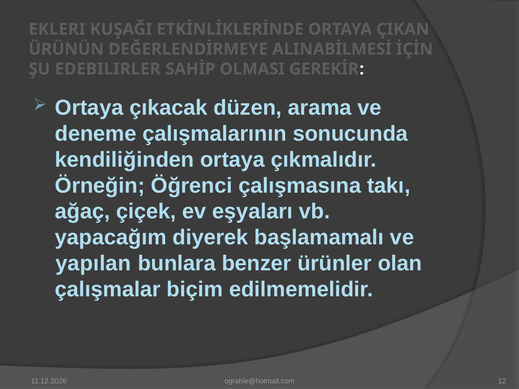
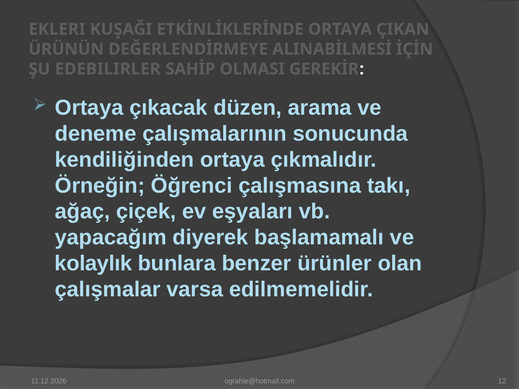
yapılan: yapılan -> kolaylık (93, 264)
biçim: biçim -> varsa (195, 290)
